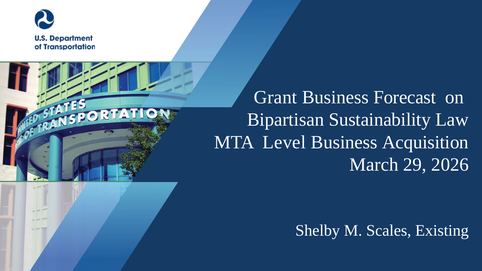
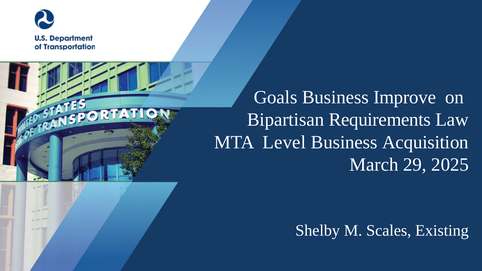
Grant: Grant -> Goals (276, 97)
Forecast: Forecast -> Improve (405, 97)
Sustainability: Sustainability -> Requirements (380, 120)
2026: 2026 -> 2025 (450, 165)
